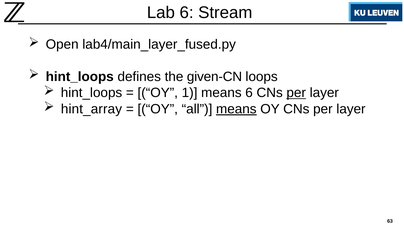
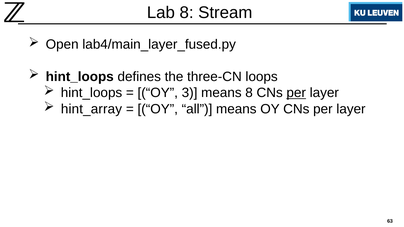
Lab 6: 6 -> 8 (187, 12)
given-CN: given-CN -> three-CN (214, 77)
1: 1 -> 3 (190, 93)
means 6: 6 -> 8 (249, 93)
means underline: present -> none (236, 109)
